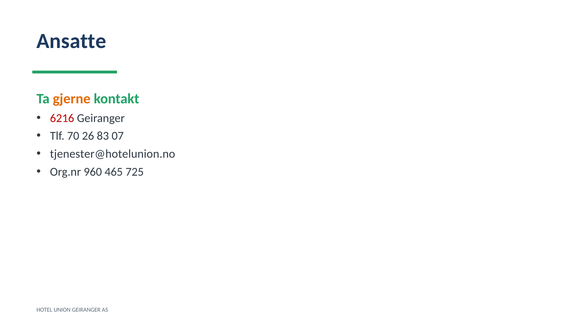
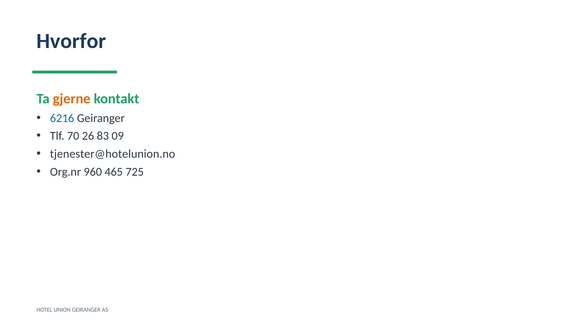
Ansatte: Ansatte -> Hvorfor (71, 41)
6216 colour: red -> blue (62, 118)
07: 07 -> 09 (118, 136)
